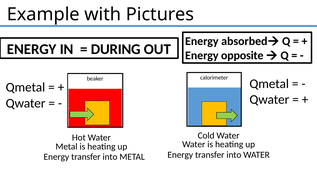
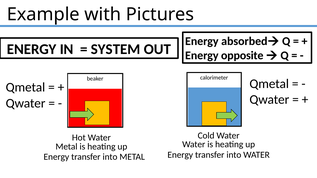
DURING: DURING -> SYSTEM (116, 49)
